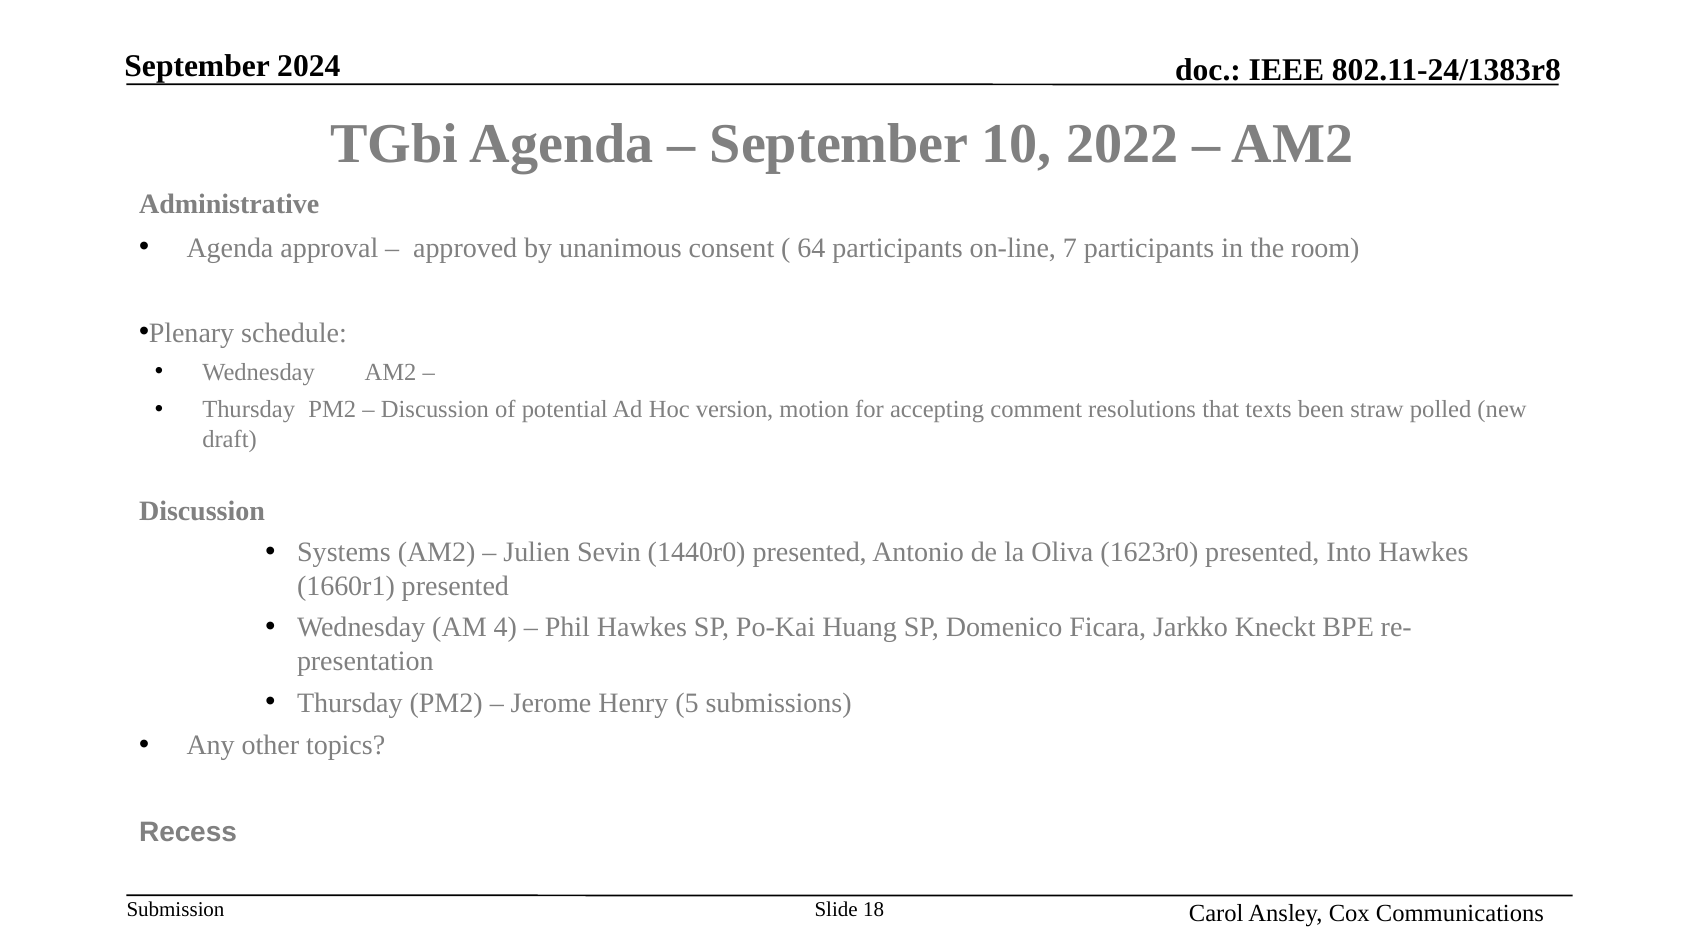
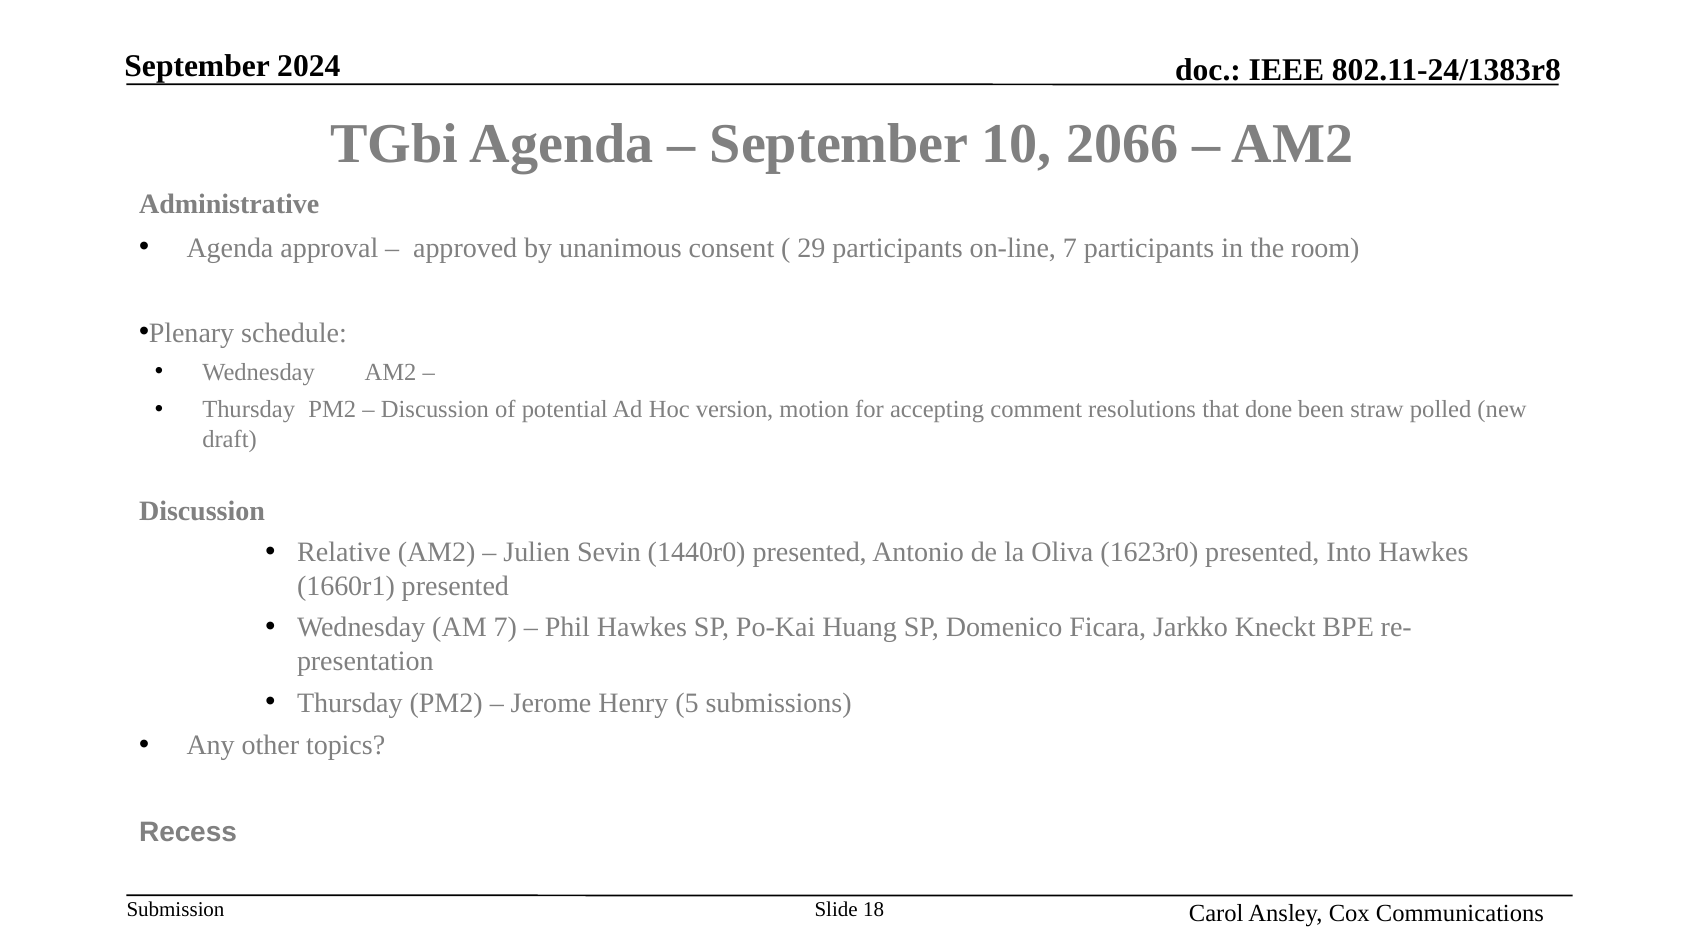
2022: 2022 -> 2066 (1122, 144)
64: 64 -> 29 (811, 248)
texts: texts -> done (1269, 410)
Systems: Systems -> Relative (344, 552)
AM 4: 4 -> 7 (505, 627)
